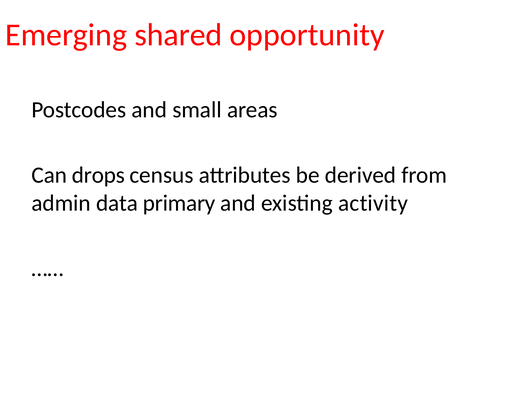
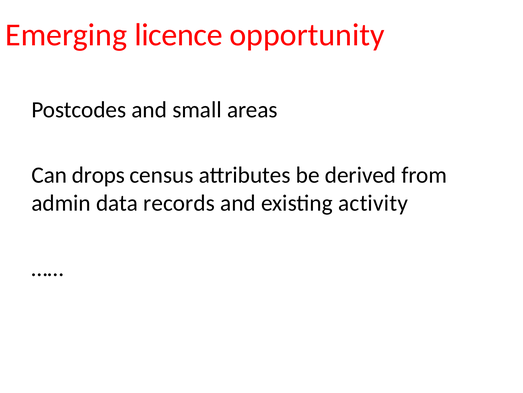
shared: shared -> licence (178, 35)
primary: primary -> records (179, 203)
